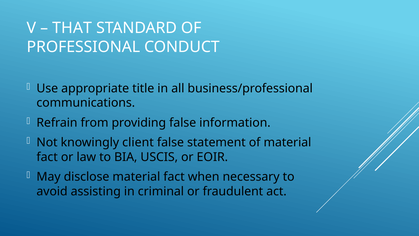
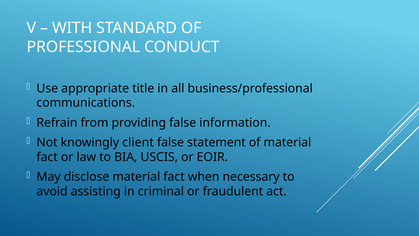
THAT: THAT -> WITH (72, 28)
